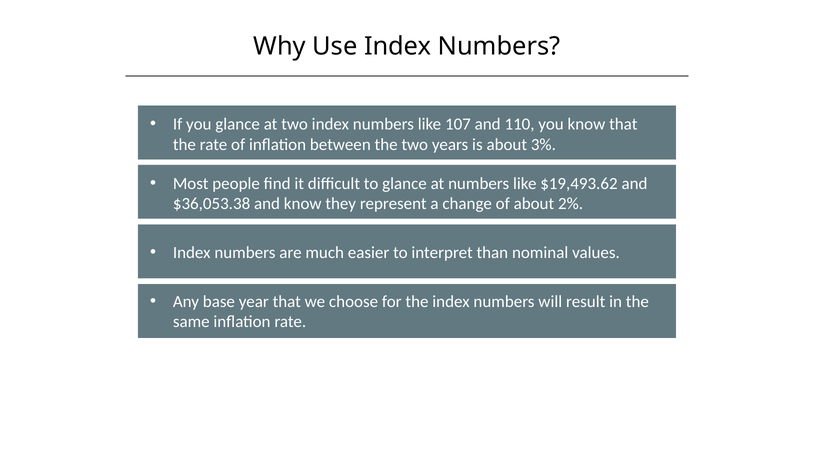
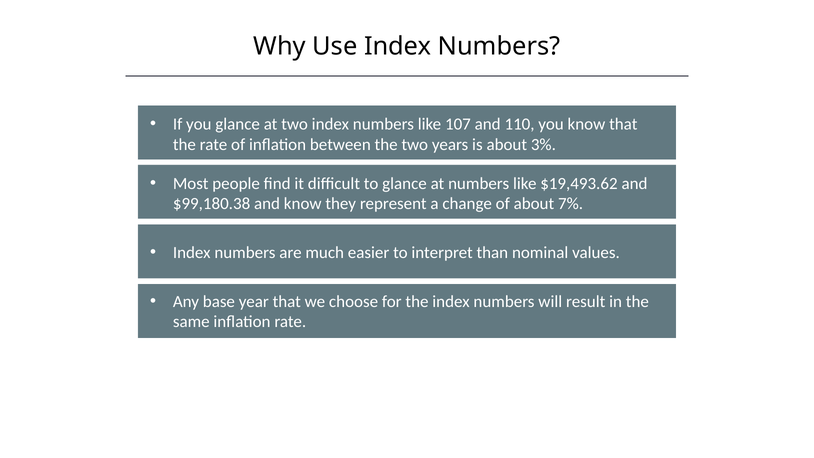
$36,053.38: $36,053.38 -> $99,180.38 (212, 204)
2%: 2% -> 7% (571, 204)
